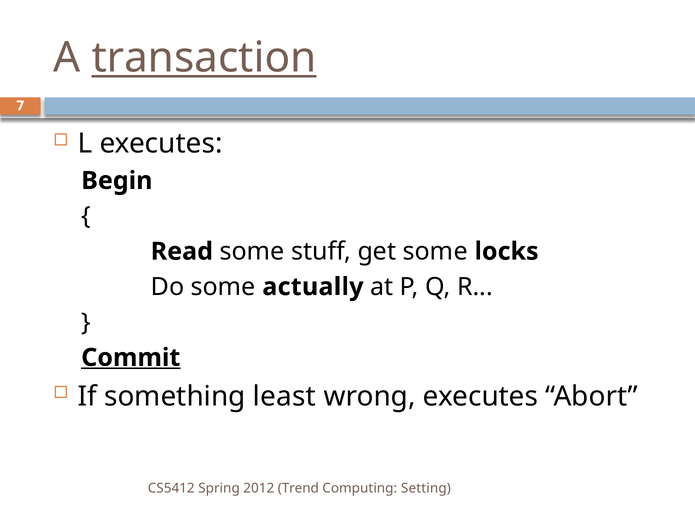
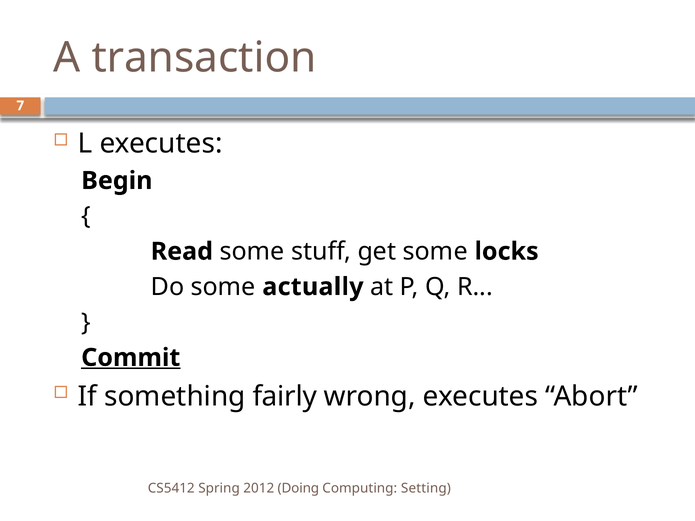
transaction underline: present -> none (204, 58)
least: least -> fairly (285, 397)
Trend: Trend -> Doing (298, 489)
